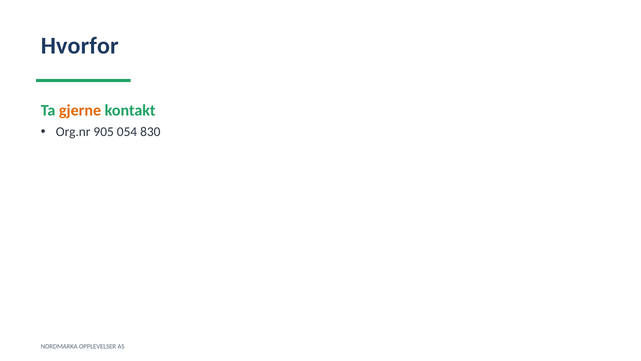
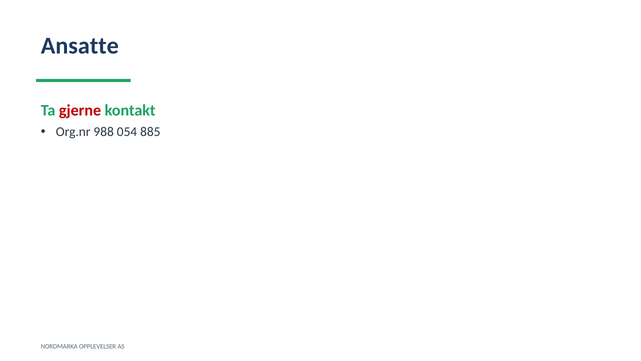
Hvorfor: Hvorfor -> Ansatte (80, 46)
gjerne colour: orange -> red (80, 110)
905: 905 -> 988 (104, 132)
830: 830 -> 885 (150, 132)
